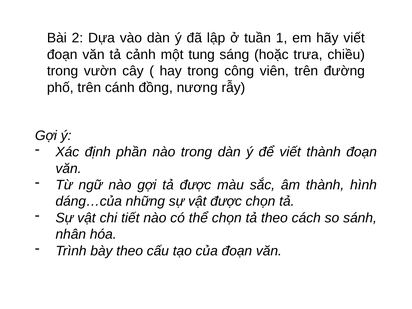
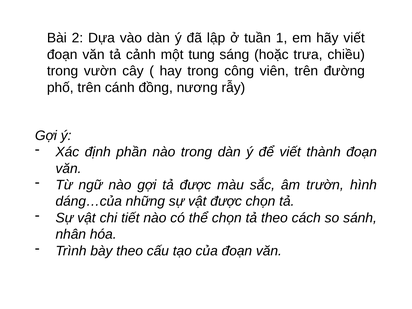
âm thành: thành -> trườn (325, 185)
